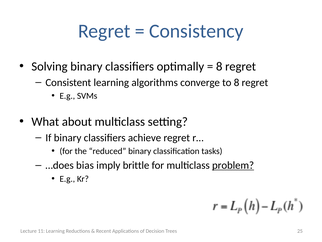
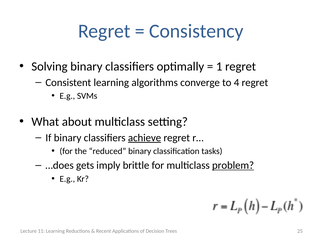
8: 8 -> 1 (219, 66)
to 8: 8 -> 4 (237, 82)
achieve underline: none -> present (145, 137)
bias: bias -> gets (85, 165)
